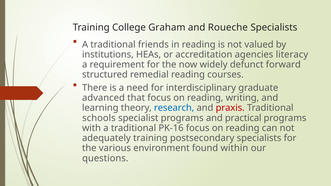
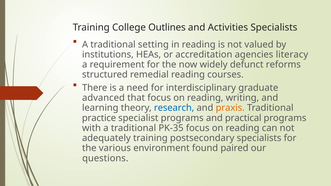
Graham: Graham -> Outlines (167, 27)
Roueche: Roueche -> Activities (228, 27)
friends: friends -> setting (153, 45)
forward: forward -> reforms (283, 65)
praxis colour: red -> orange (230, 108)
schools: schools -> practice (99, 118)
PK-16: PK-16 -> PK-35 (171, 128)
within: within -> paired (234, 148)
